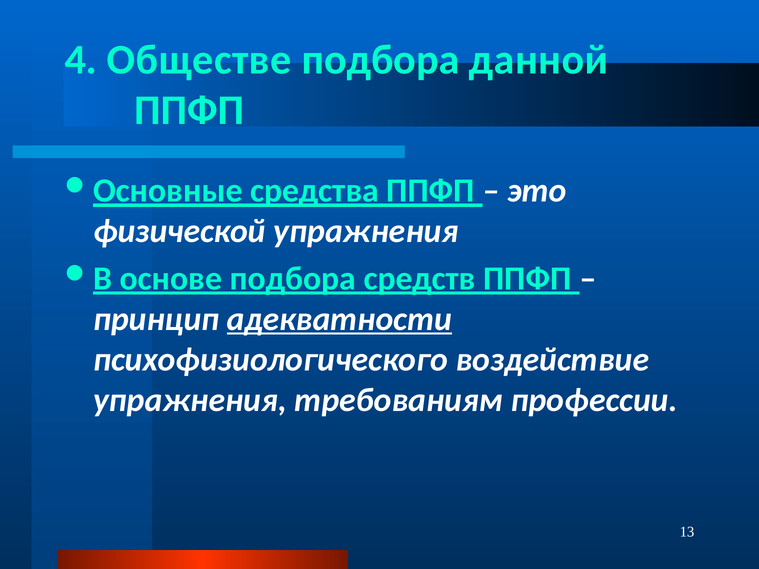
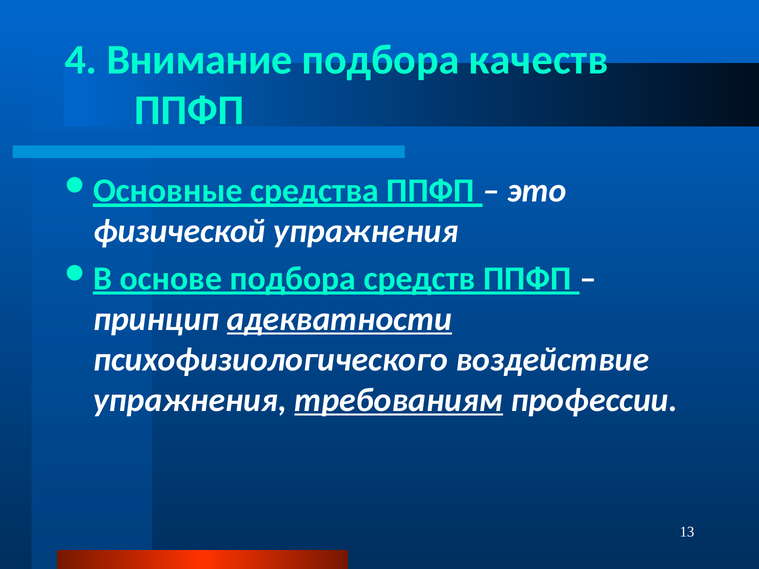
Обществе: Обществе -> Внимание (200, 60)
данной: данной -> качеств (539, 60)
требованиям underline: none -> present (399, 400)
